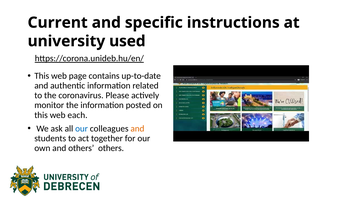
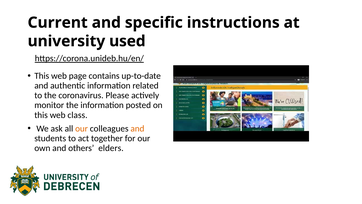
each: each -> class (77, 115)
our colour: blue -> orange (82, 128)
others others: others -> elders (111, 148)
